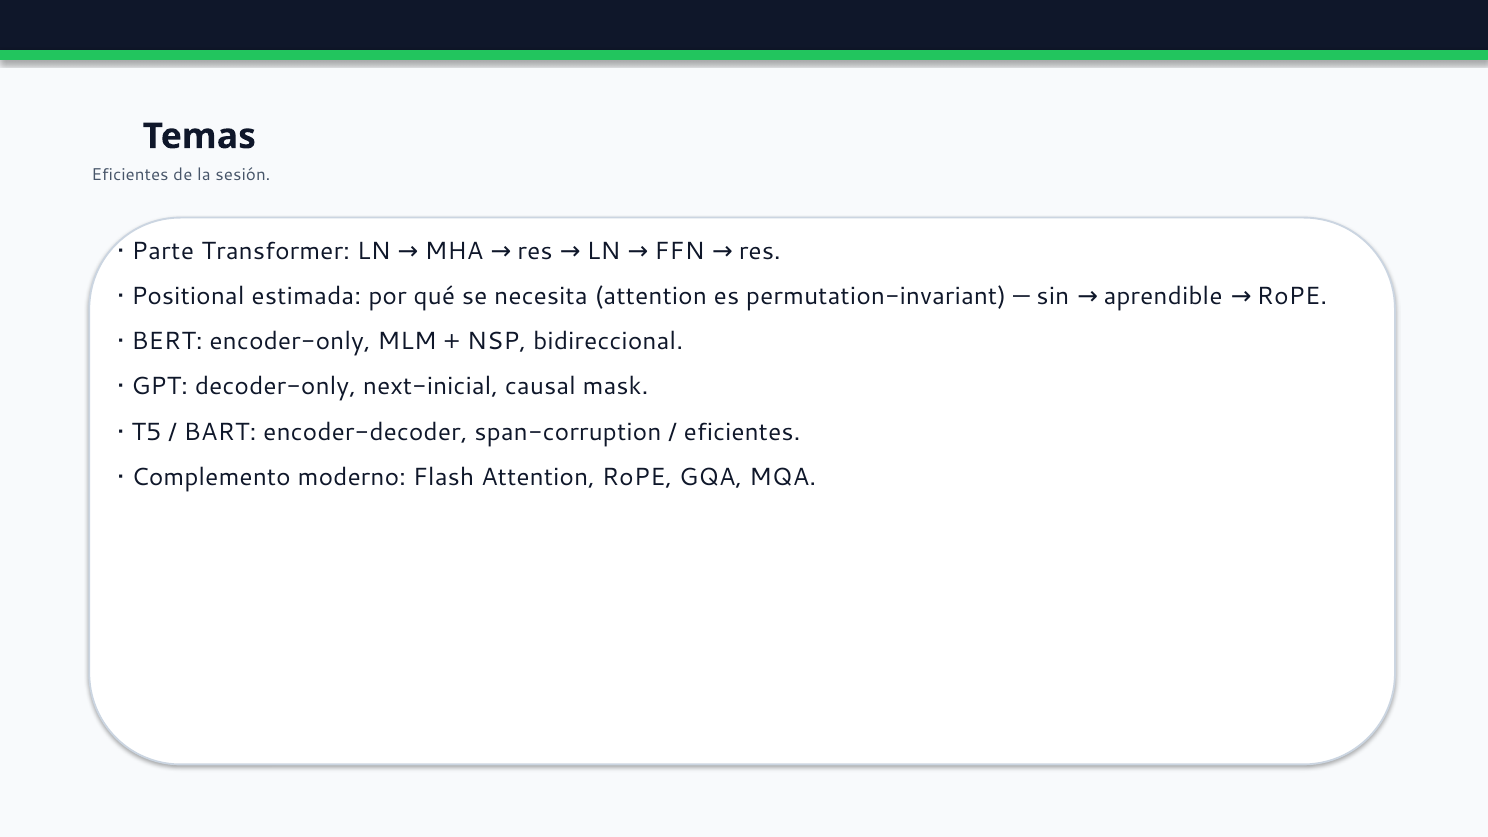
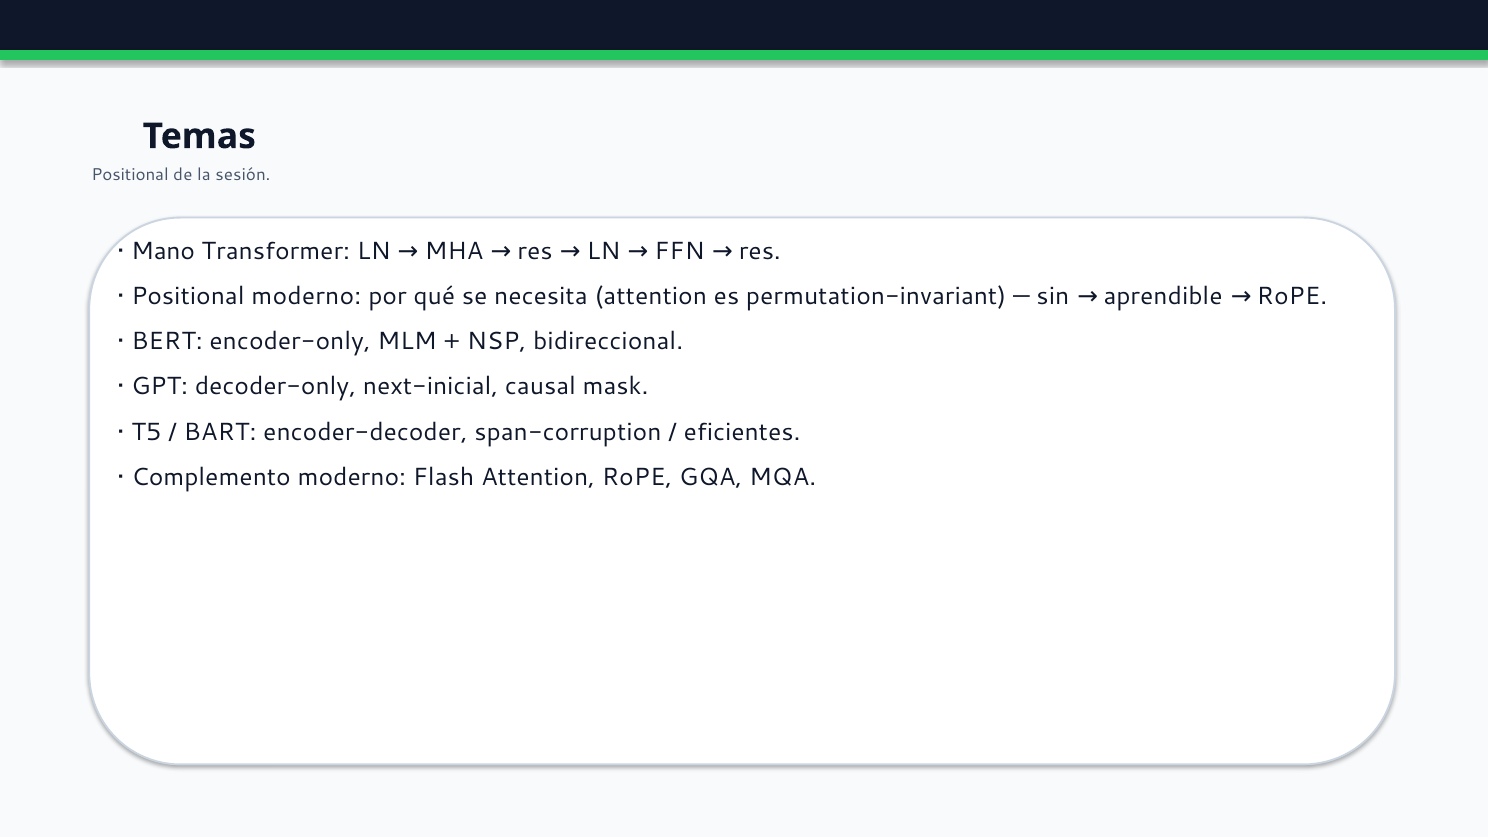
Eficientes: Eficientes -> Positional (130, 175)
Parte: Parte -> Mano (163, 251)
Positional estimada: estimada -> moderno (306, 296)
